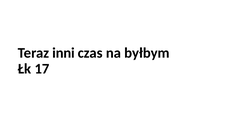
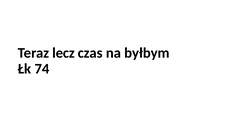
inni: inni -> lecz (63, 53)
17: 17 -> 74 (42, 69)
